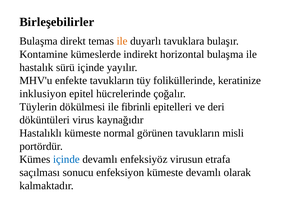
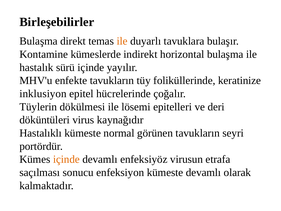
fibrinli: fibrinli -> lösemi (136, 107)
misli: misli -> seyri (233, 133)
içinde colour: blue -> orange (66, 159)
